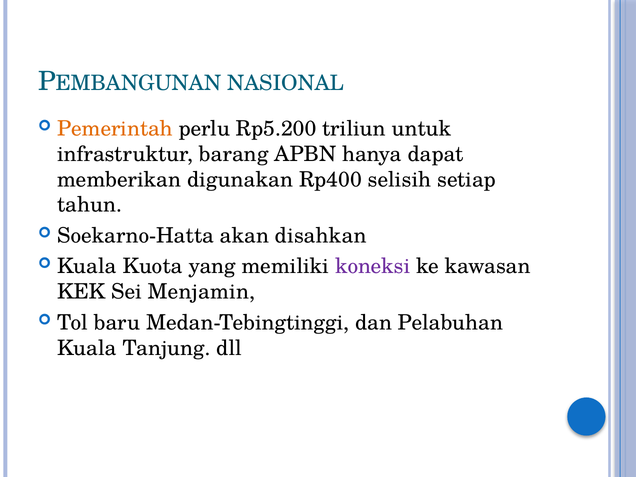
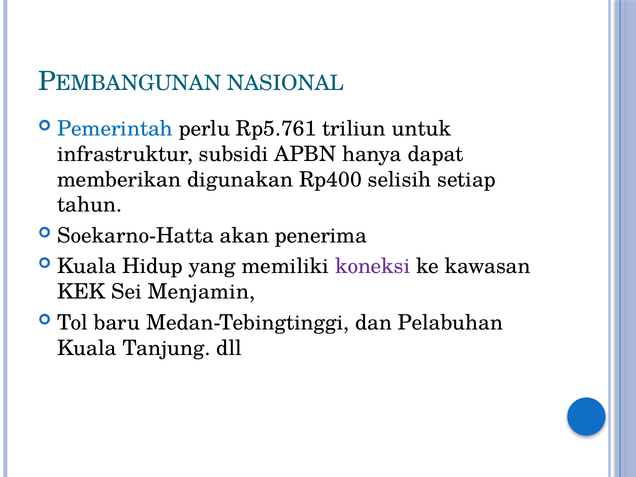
Pemerintah colour: orange -> blue (115, 129)
Rp5.200: Rp5.200 -> Rp5.761 (276, 129)
barang: barang -> subsidi (234, 154)
disahkan: disahkan -> penerima (321, 236)
Kuota: Kuota -> Hidup (153, 266)
